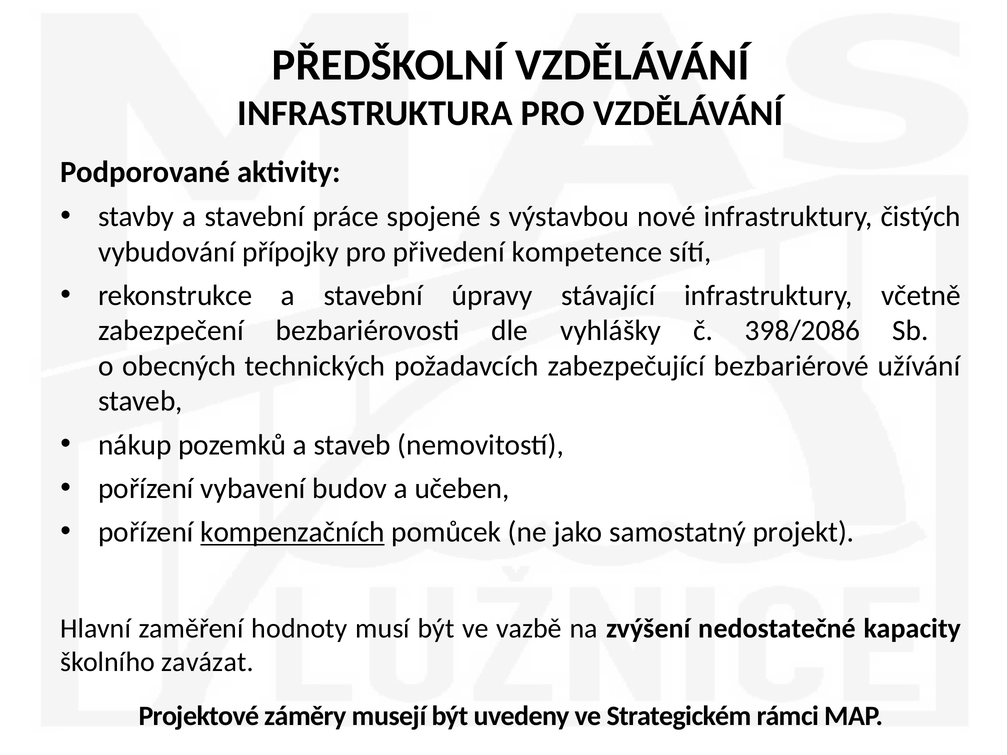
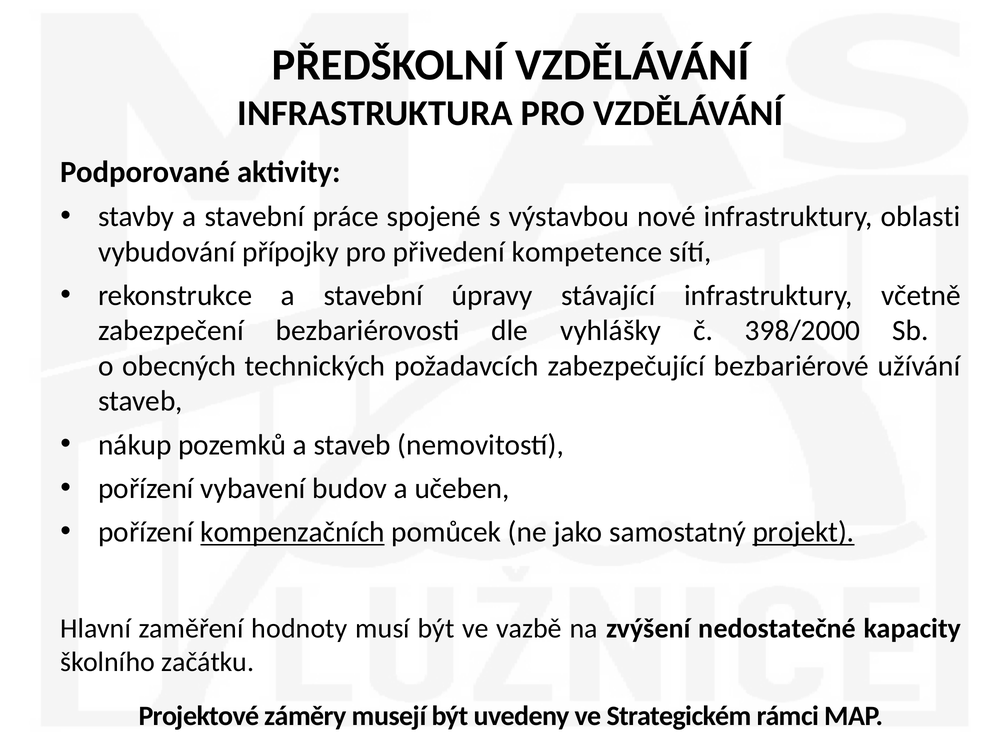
čistých: čistých -> oblasti (921, 217)
398/2086: 398/2086 -> 398/2000 (803, 331)
projekt underline: none -> present (803, 532)
zavázat: zavázat -> začátku (208, 662)
